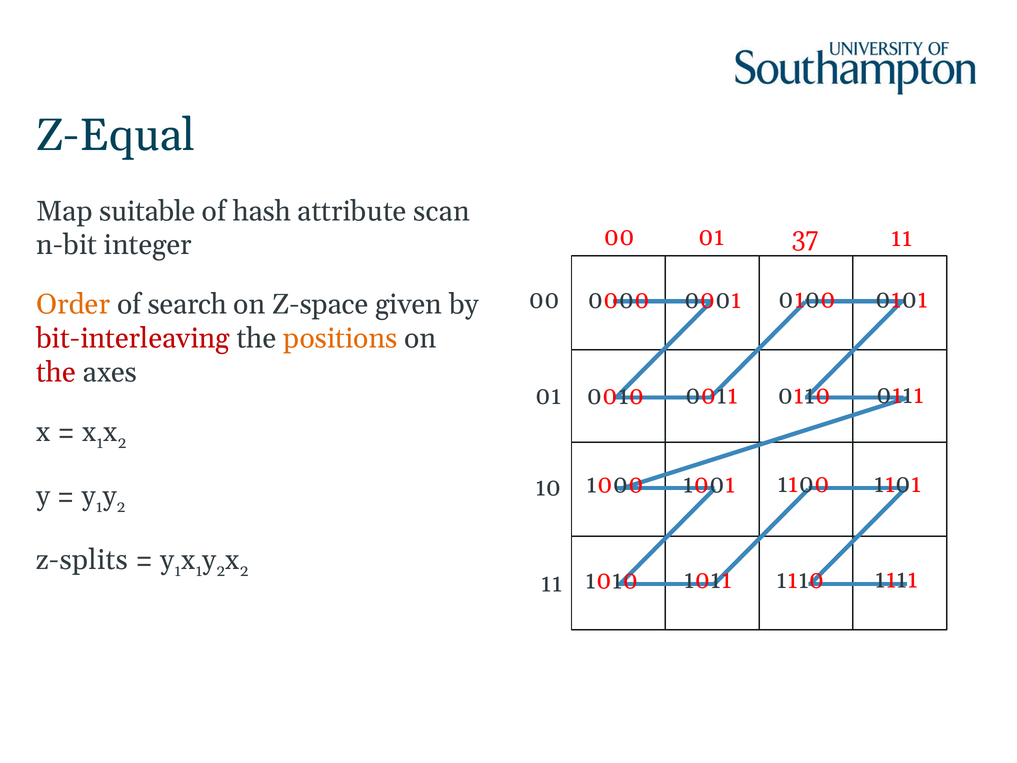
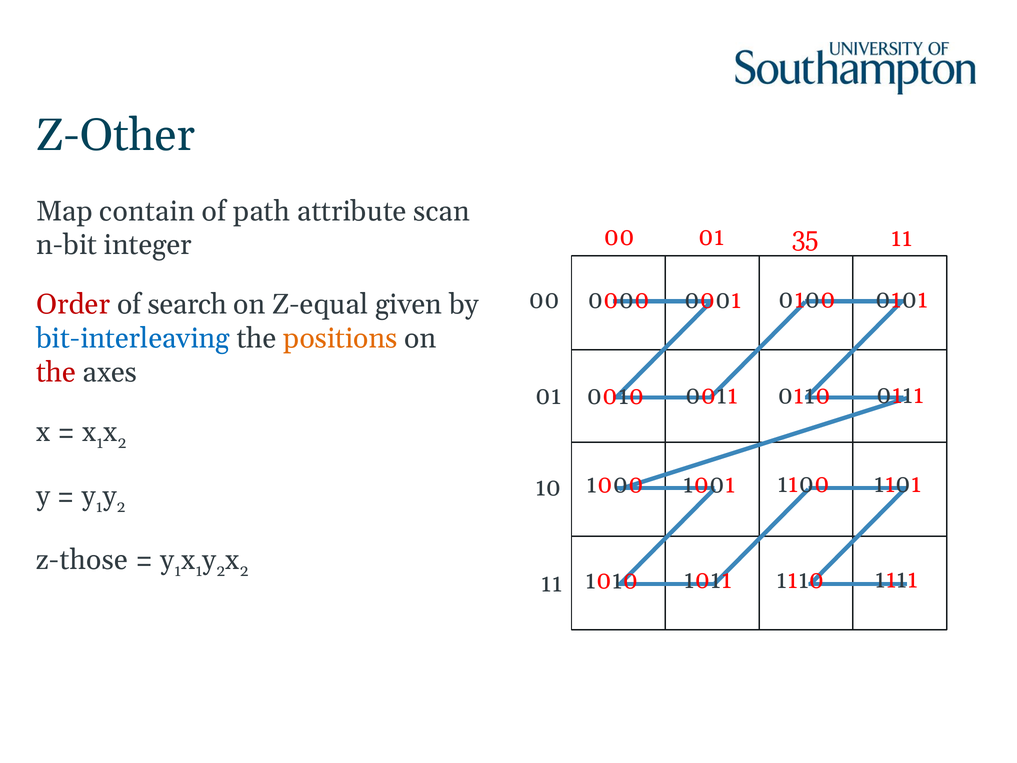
Z-Equal: Z-Equal -> Z-Other (116, 135)
suitable: suitable -> contain (147, 211)
hash: hash -> path (262, 211)
37: 37 -> 35 (805, 238)
Order colour: orange -> red (73, 304)
Z-space: Z-space -> Z-equal (320, 304)
bit-interleaving colour: red -> blue (133, 338)
z-splits: z-splits -> z-those (82, 560)
